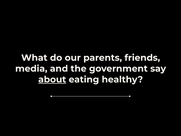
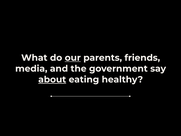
our underline: none -> present (73, 58)
